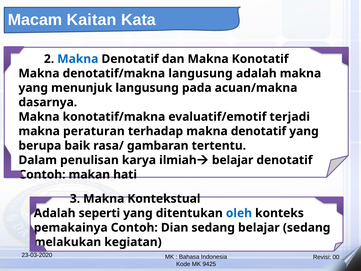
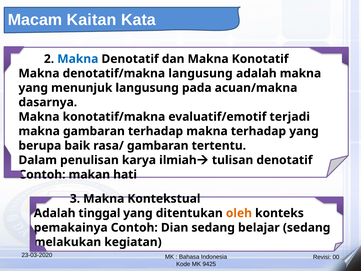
makna peraturan: peraturan -> gambaran (94, 131)
terhadap makna denotatif: denotatif -> terhadap (258, 131)
belajar: belajar -> tulisan (233, 160)
seperti: seperti -> tinggal (99, 213)
oleh colour: blue -> orange (239, 213)
